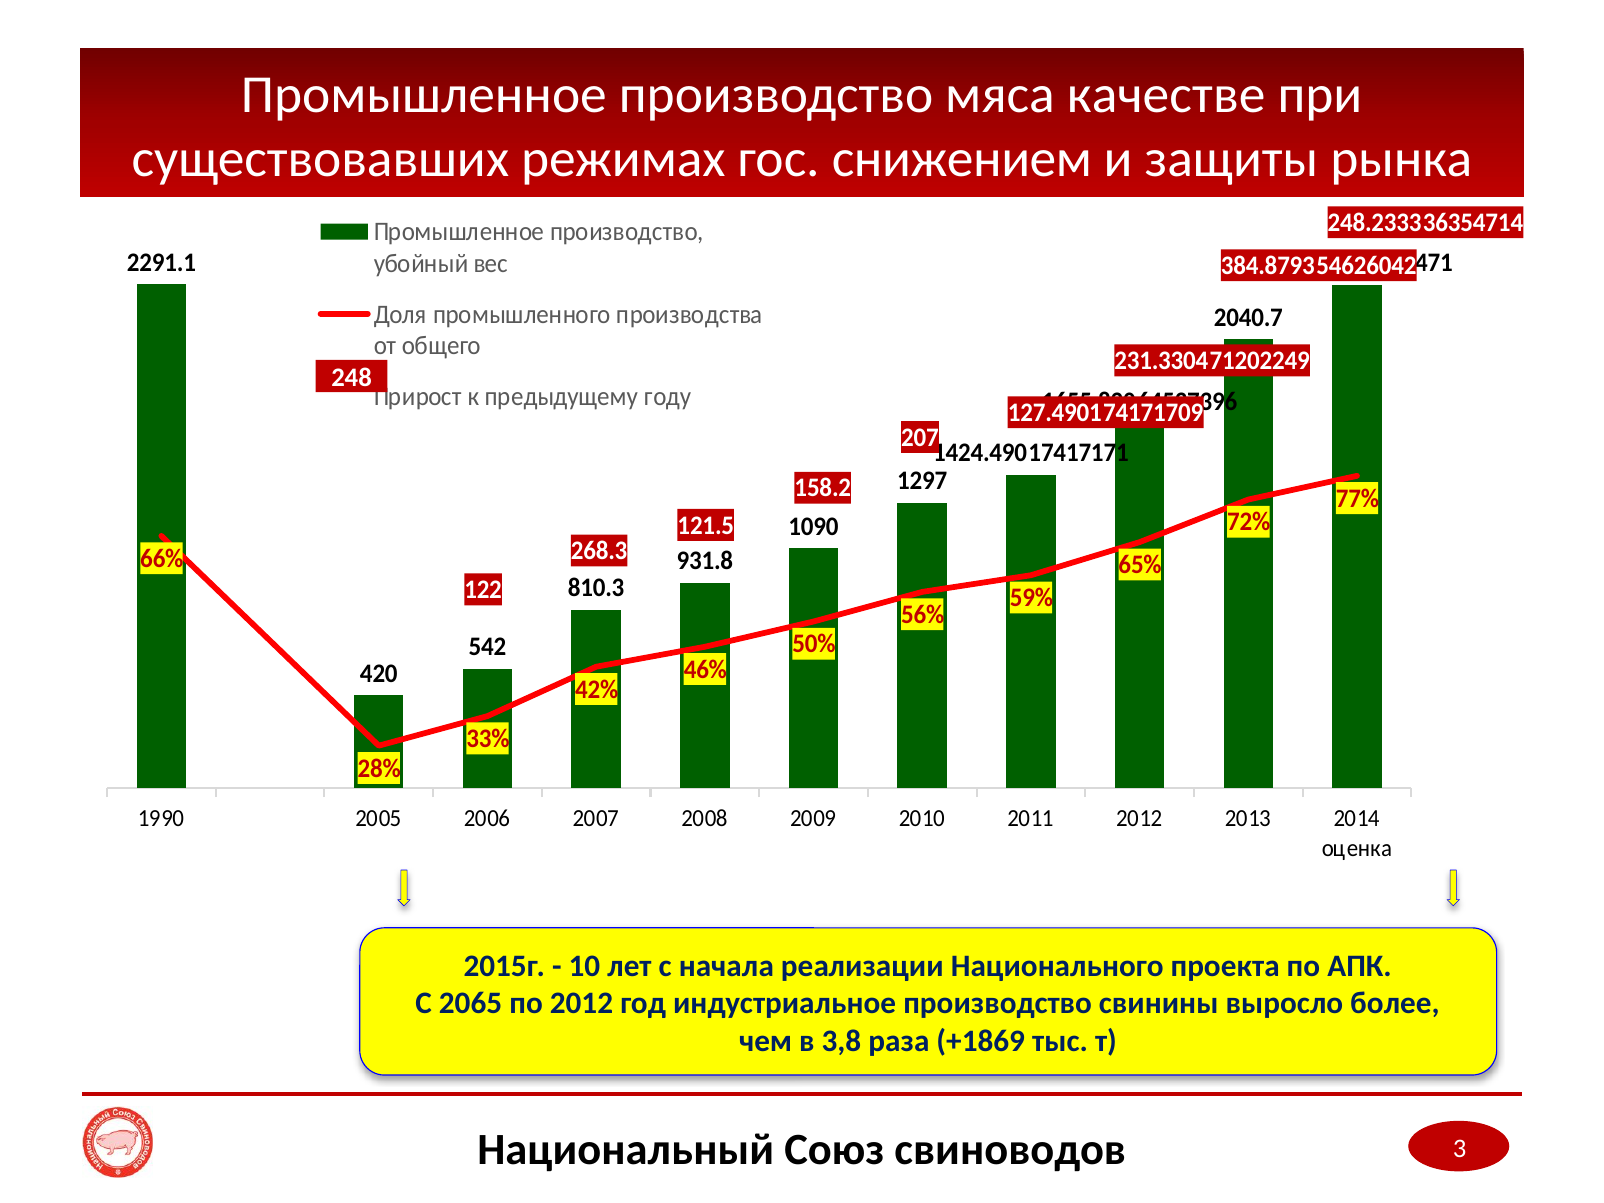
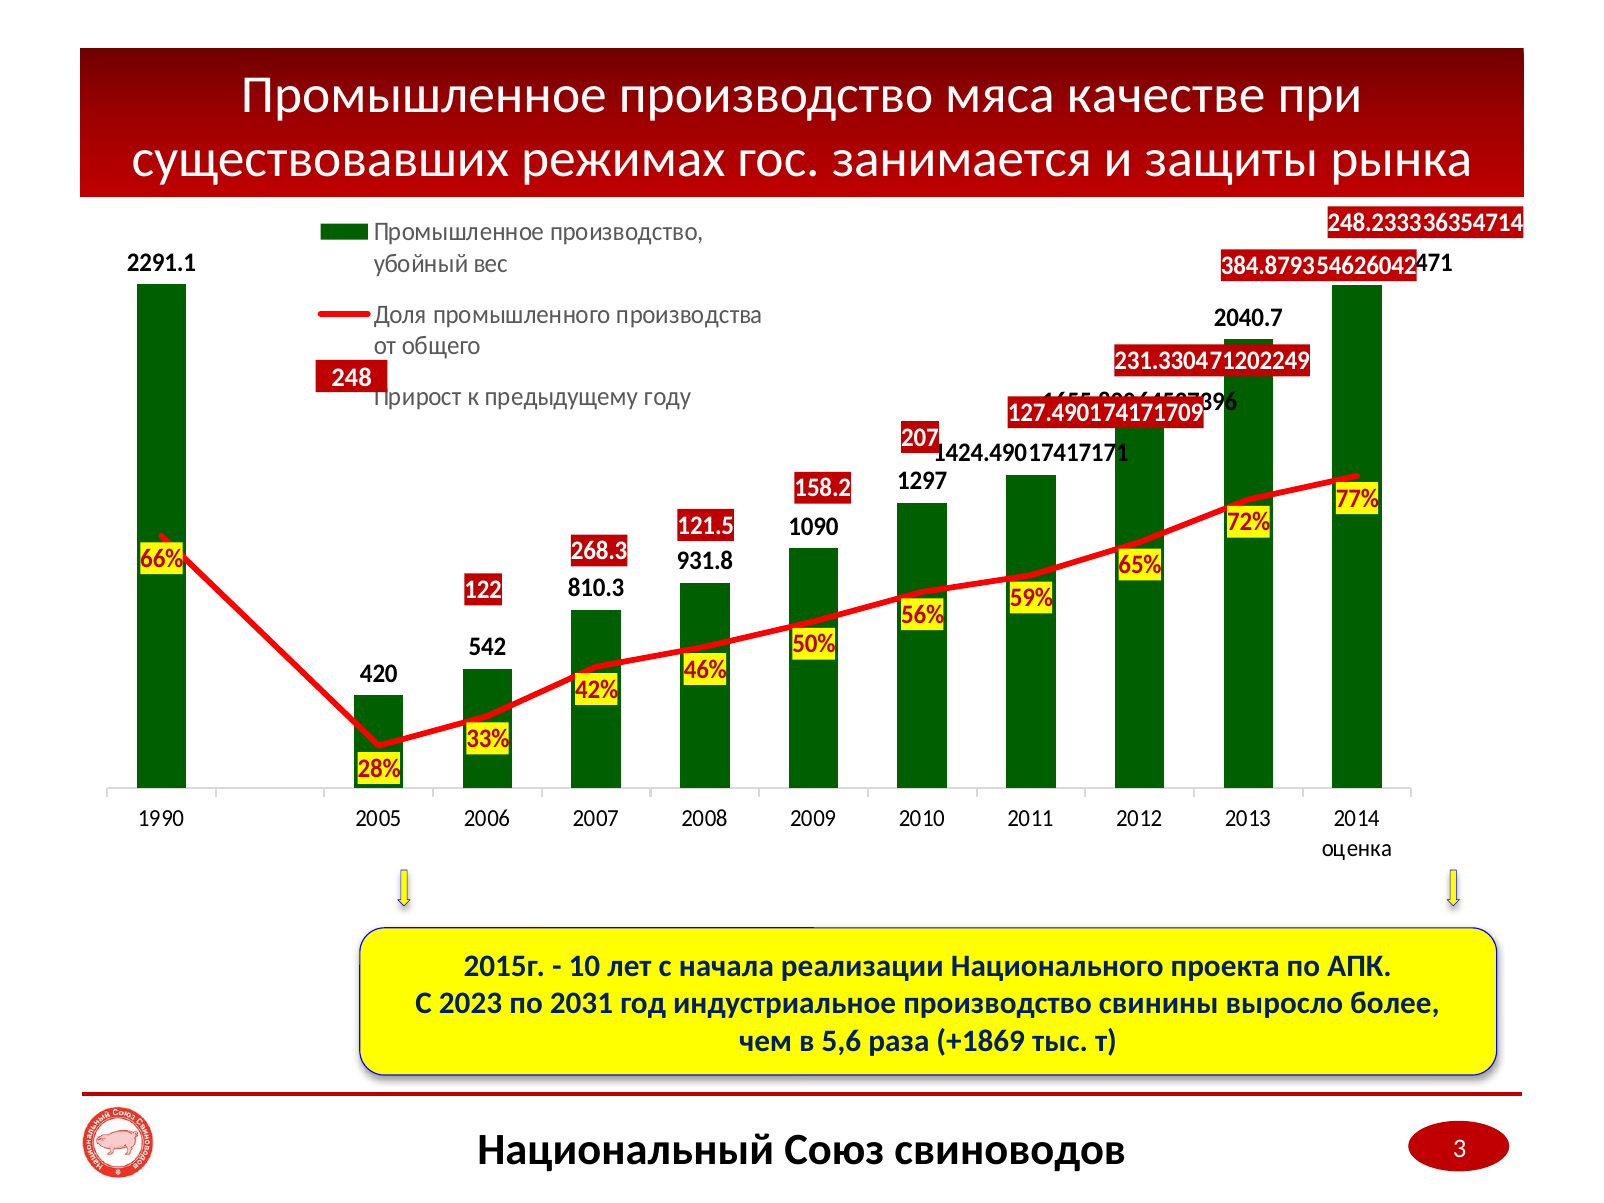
снижением: снижением -> занимается (962, 159)
2065: 2065 -> 2023 (471, 1004)
по 2012: 2012 -> 2031 (581, 1004)
3,8: 3,8 -> 5,6 (841, 1041)
